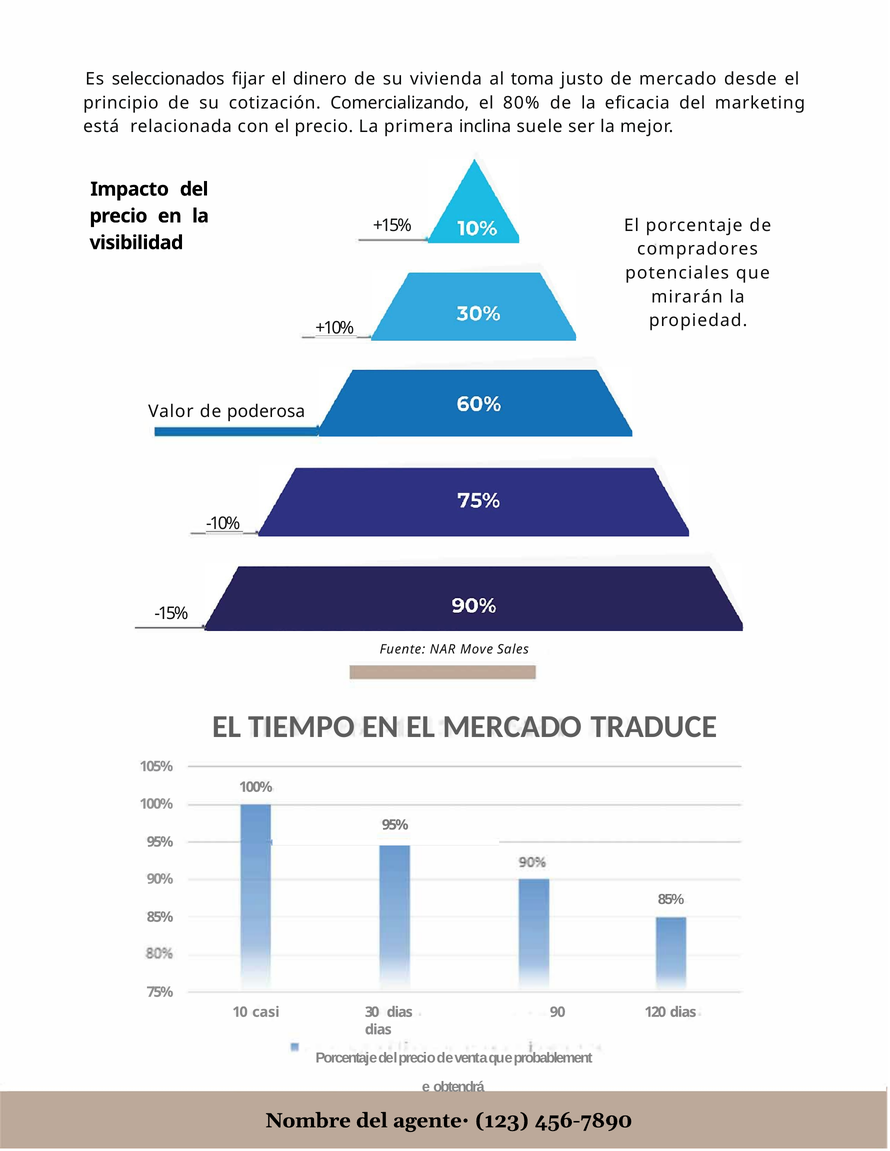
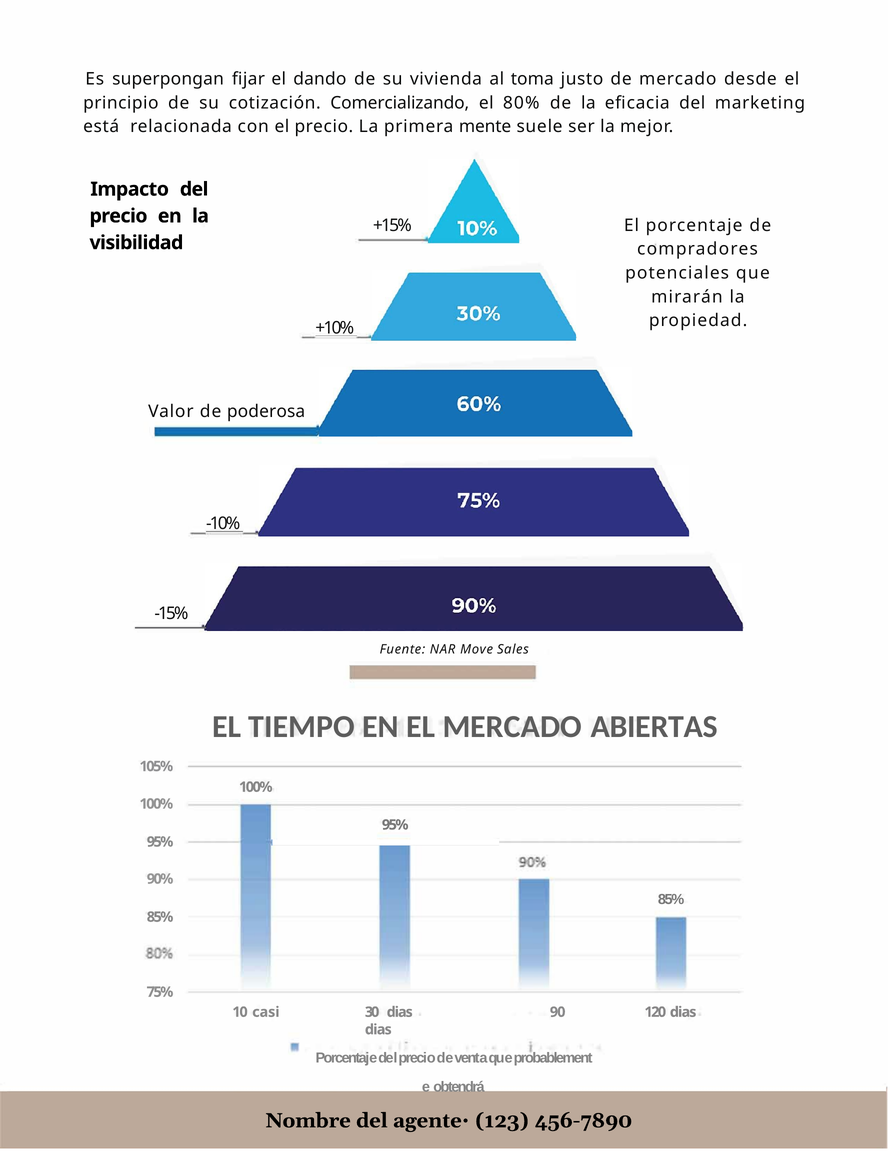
seleccionados: seleccionados -> superpongan (168, 79)
dinero: dinero -> dando (320, 79)
inclina: inclina -> mente (485, 127)
TRADUCE: TRADUCE -> ABIERTAS (654, 727)
